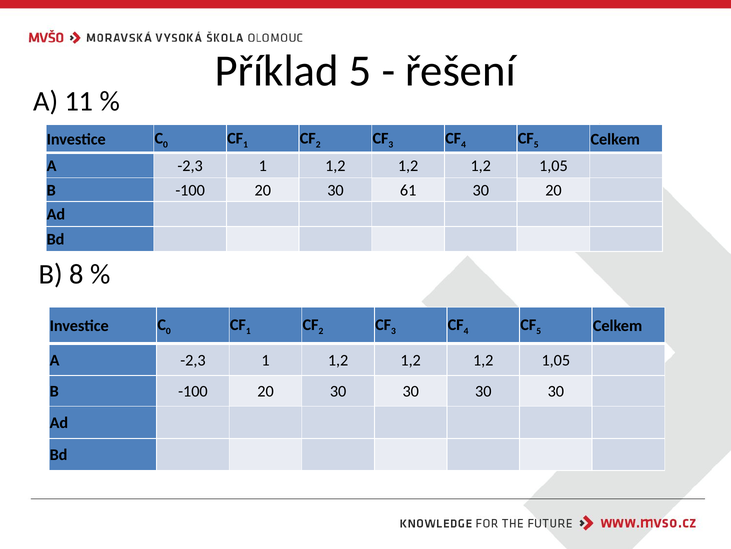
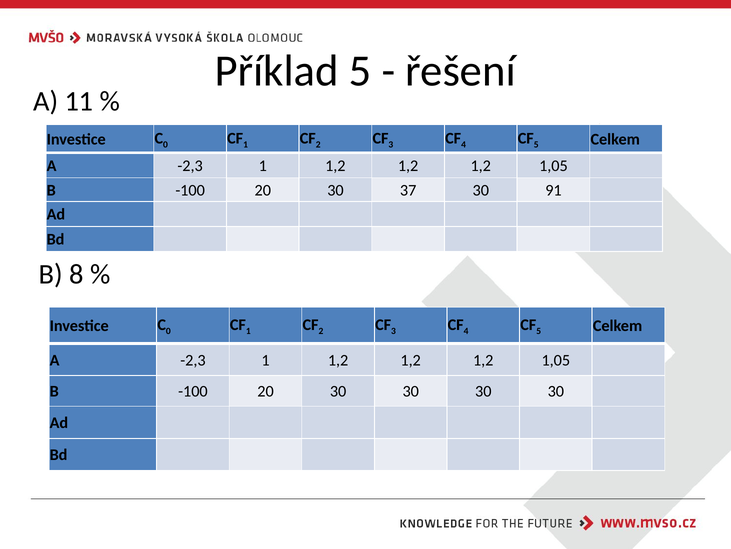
61: 61 -> 37 (408, 190)
30 20: 20 -> 91 (553, 190)
